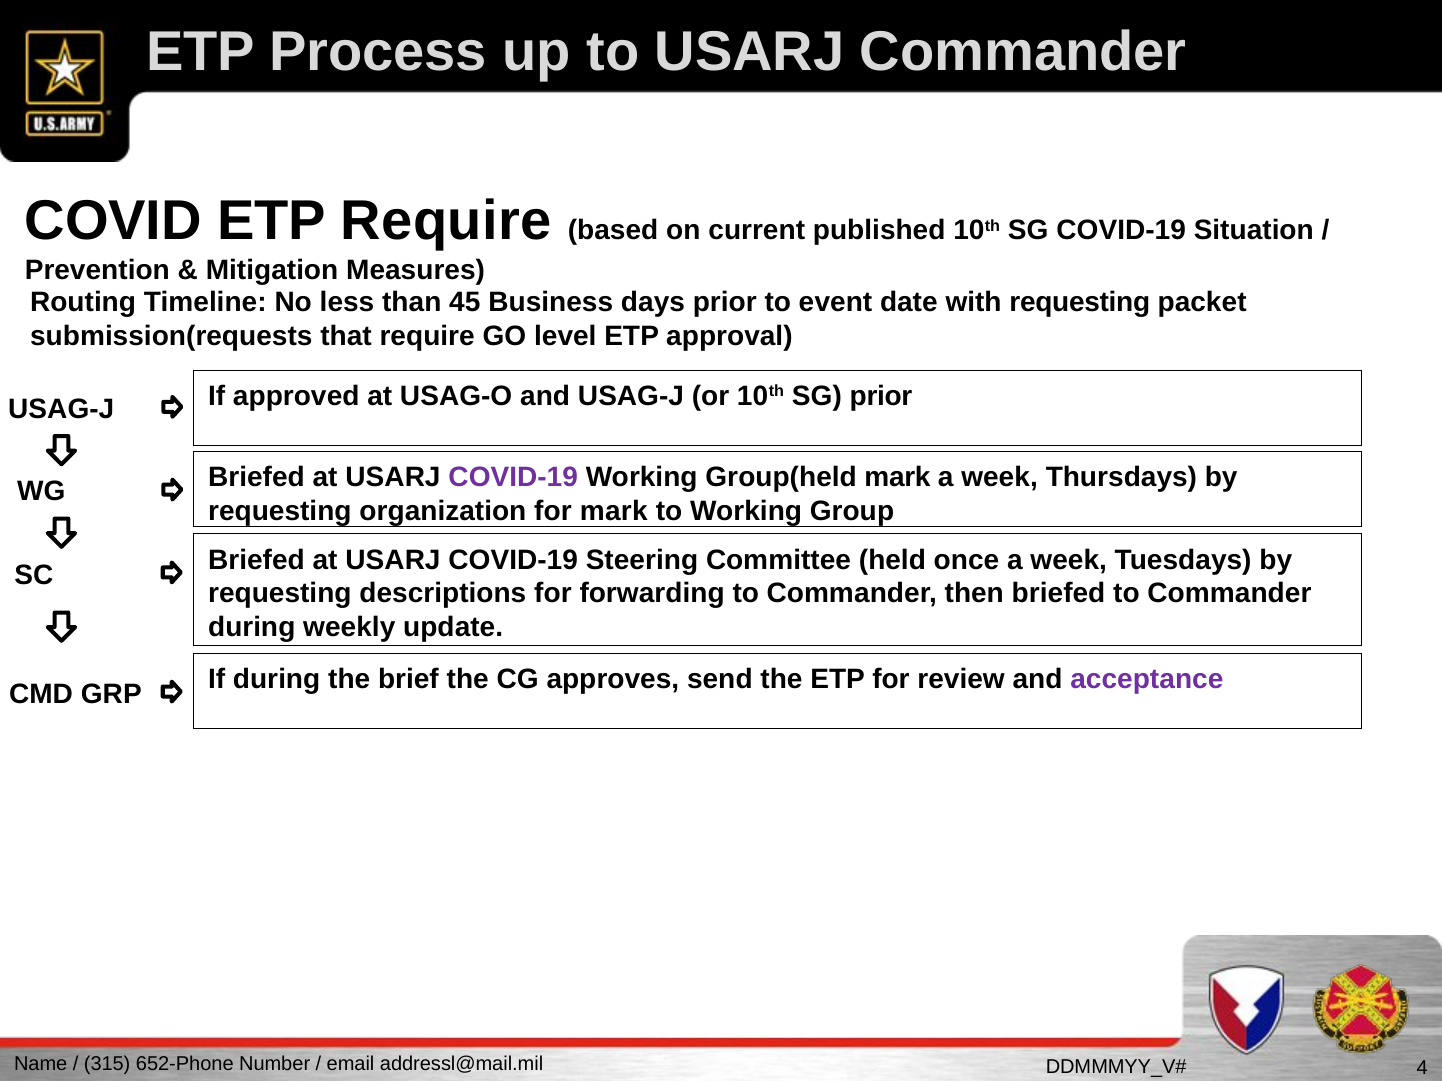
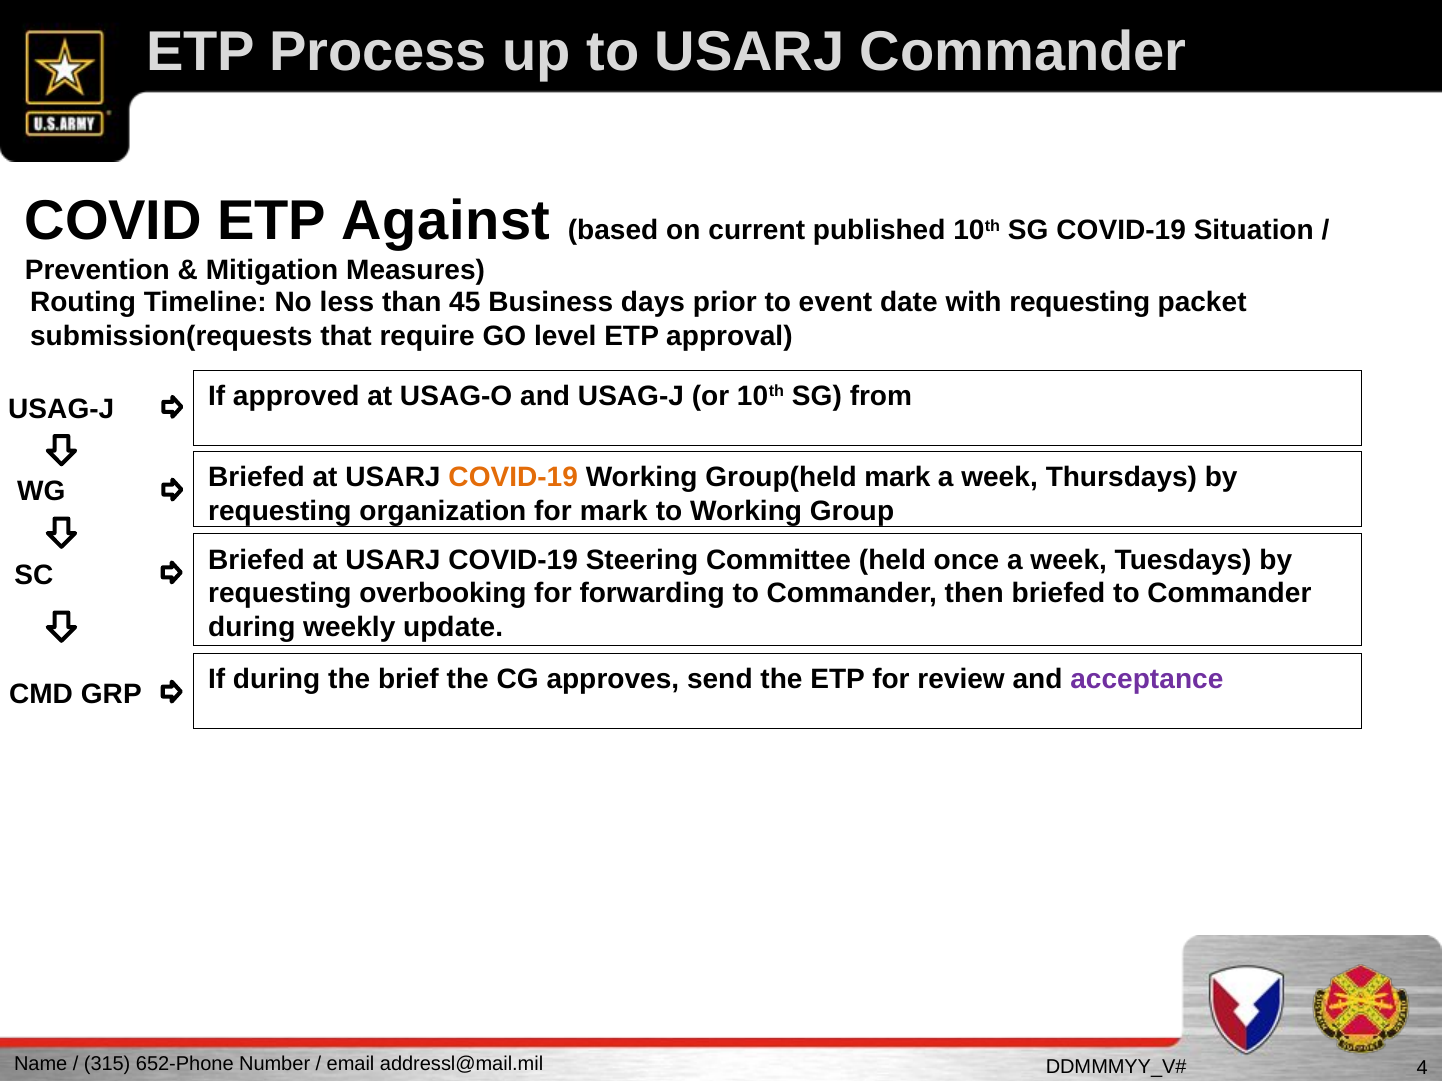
ETP Require: Require -> Against (446, 221)
SG prior: prior -> from (881, 396)
COVID-19 colour: purple -> orange (513, 477)
descriptions: descriptions -> overbooking (443, 594)
